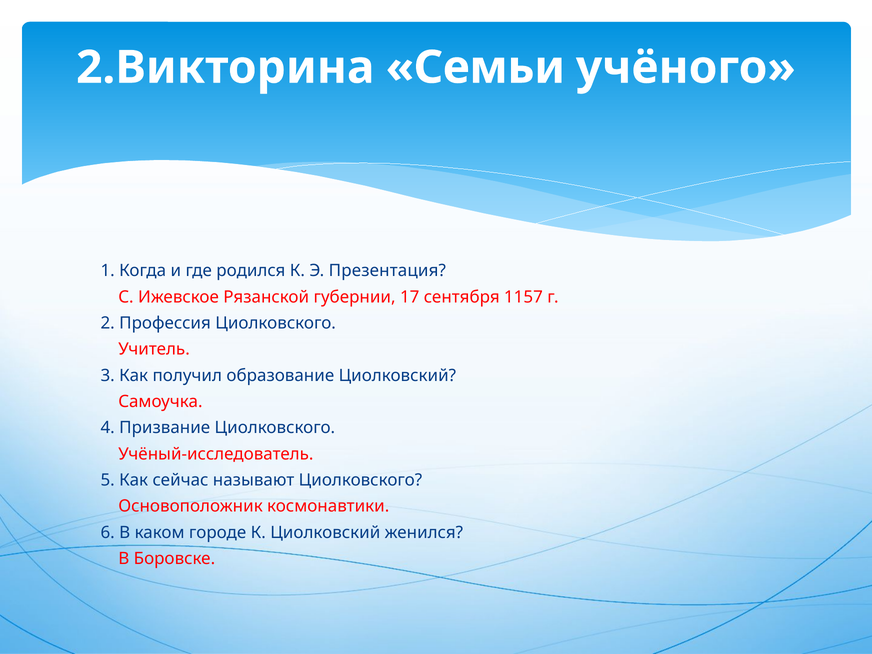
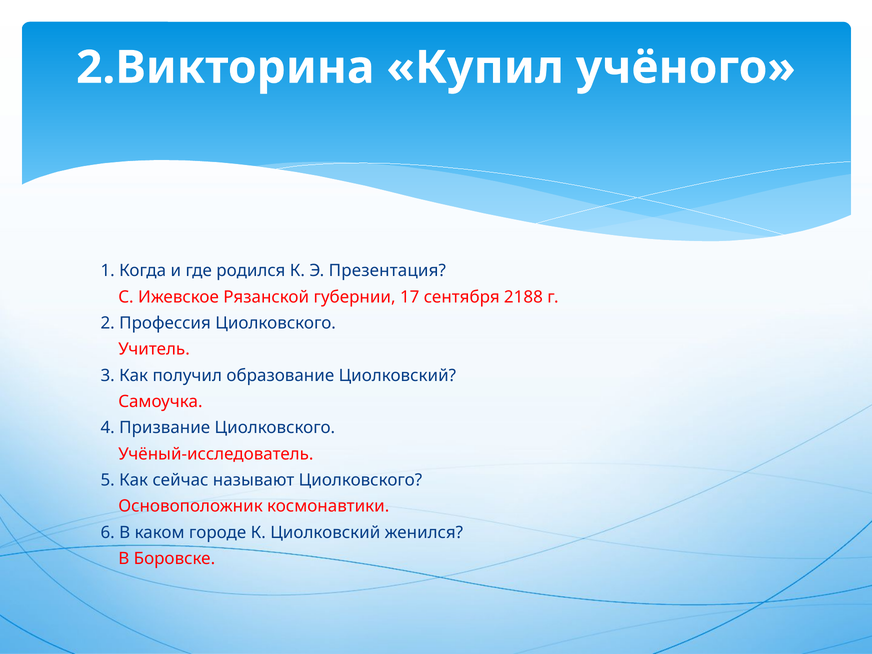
Семьи: Семьи -> Купил (475, 68)
1157: 1157 -> 2188 (523, 297)
